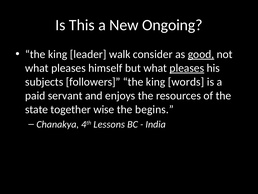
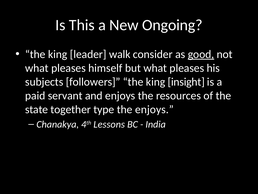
pleases underline: present -> none (187, 68)
words: words -> insight (186, 82)
wise: wise -> type (104, 109)
the begins: begins -> enjoys (154, 109)
